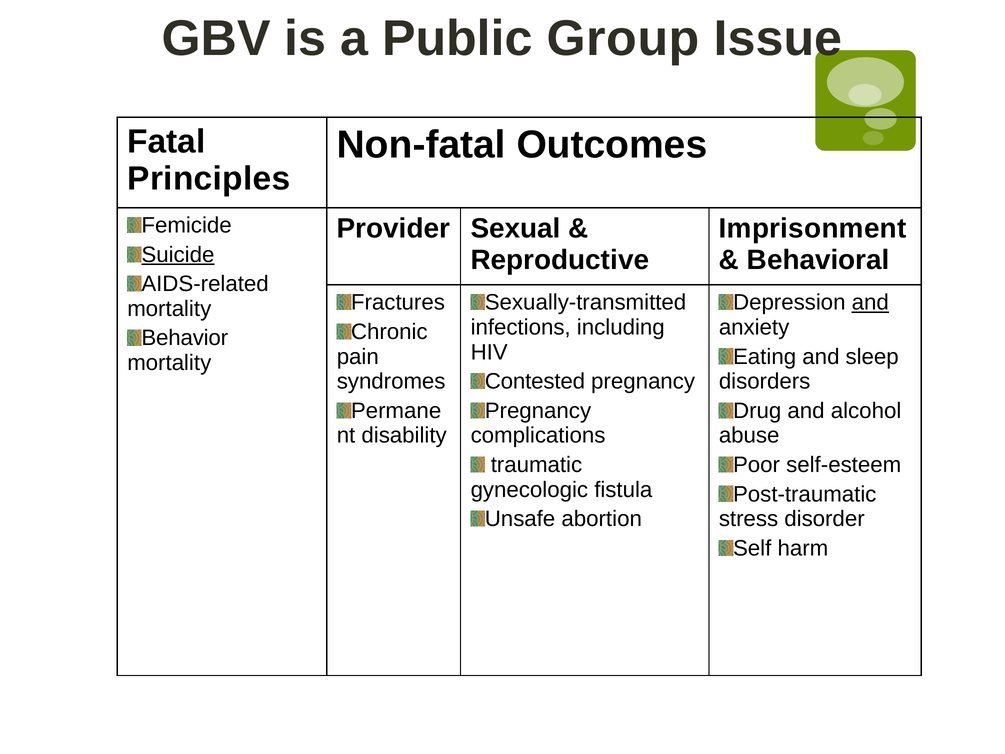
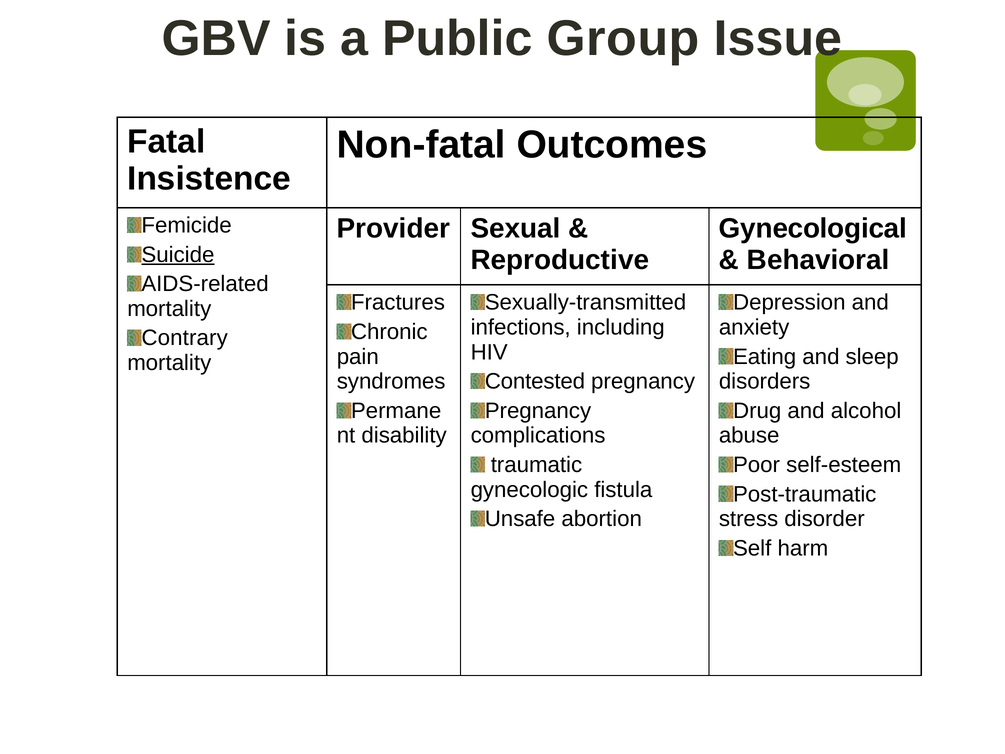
Principles: Principles -> Insistence (209, 179)
Imprisonment: Imprisonment -> Gynecological (813, 229)
and underline: present -> none (870, 302)
Behavior: Behavior -> Contrary (185, 338)
